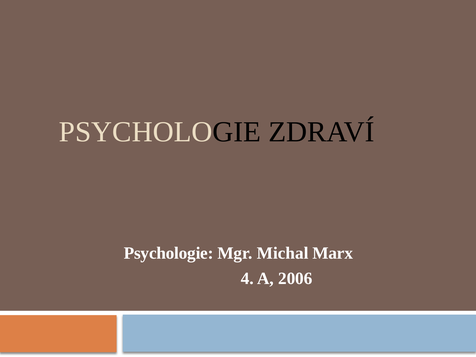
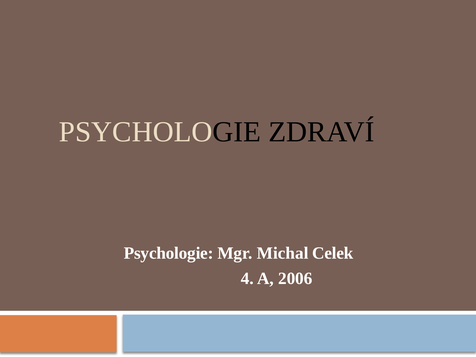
Marx: Marx -> Celek (333, 253)
